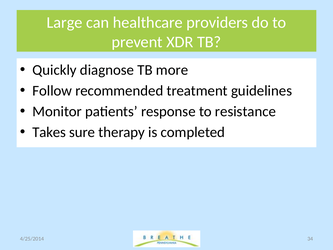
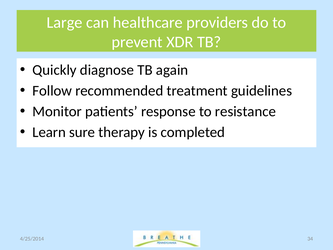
more: more -> again (172, 70)
Takes: Takes -> Learn (49, 132)
